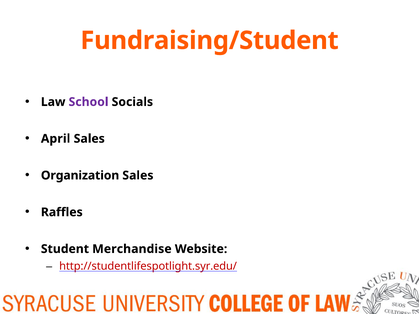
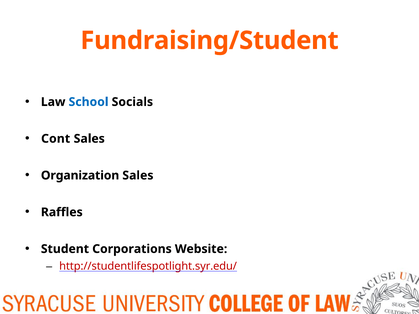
School colour: purple -> blue (89, 102)
April: April -> Cont (56, 139)
Merchandise: Merchandise -> Corporations (132, 249)
